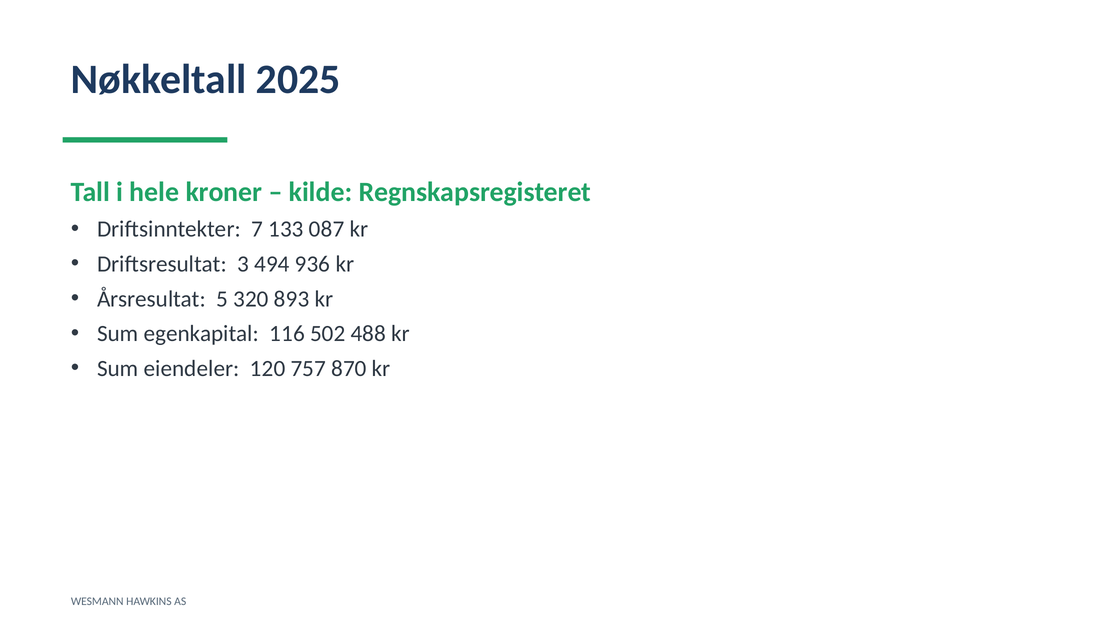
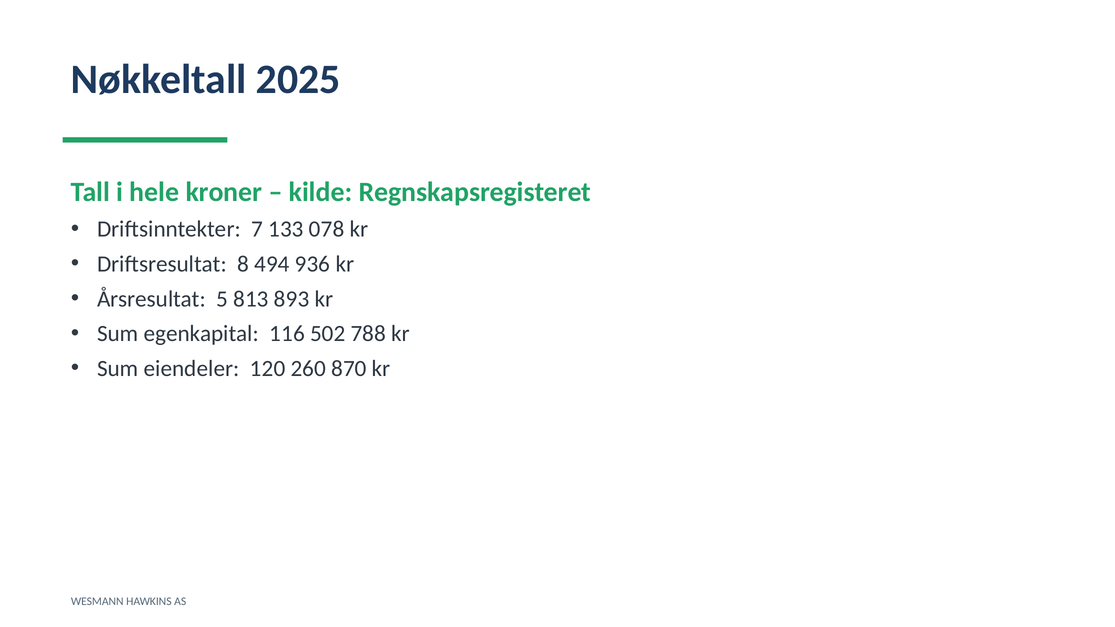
087: 087 -> 078 (327, 229)
3: 3 -> 8 (243, 264)
320: 320 -> 813 (251, 299)
488: 488 -> 788 (368, 334)
757: 757 -> 260 (308, 369)
